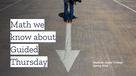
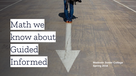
Thursday: Thursday -> Informed (29, 62)
